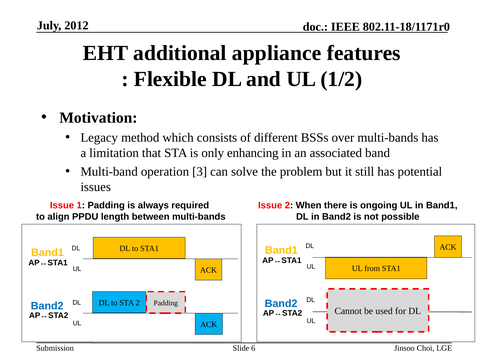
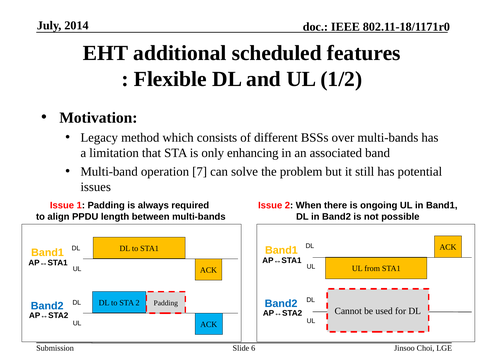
2012: 2012 -> 2014 (76, 26)
appliance: appliance -> scheduled (277, 53)
3: 3 -> 7 (200, 172)
